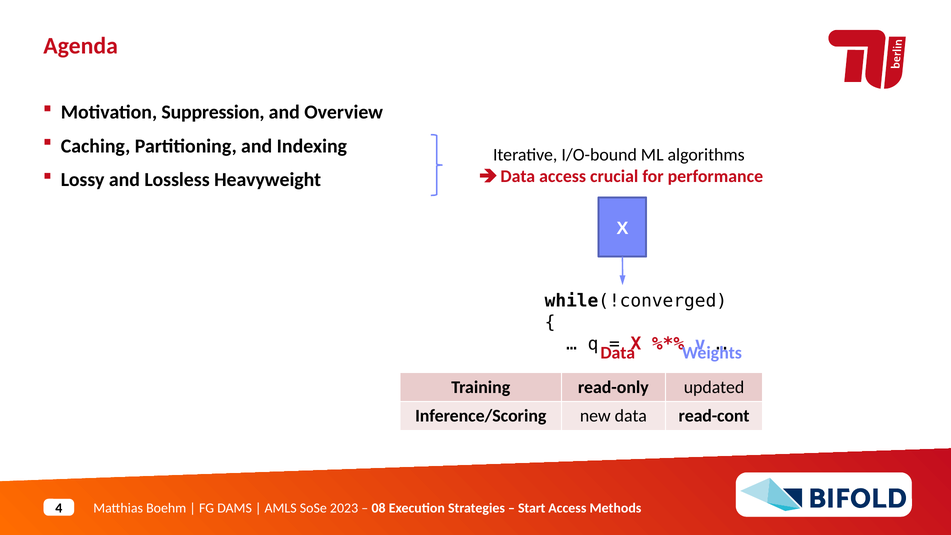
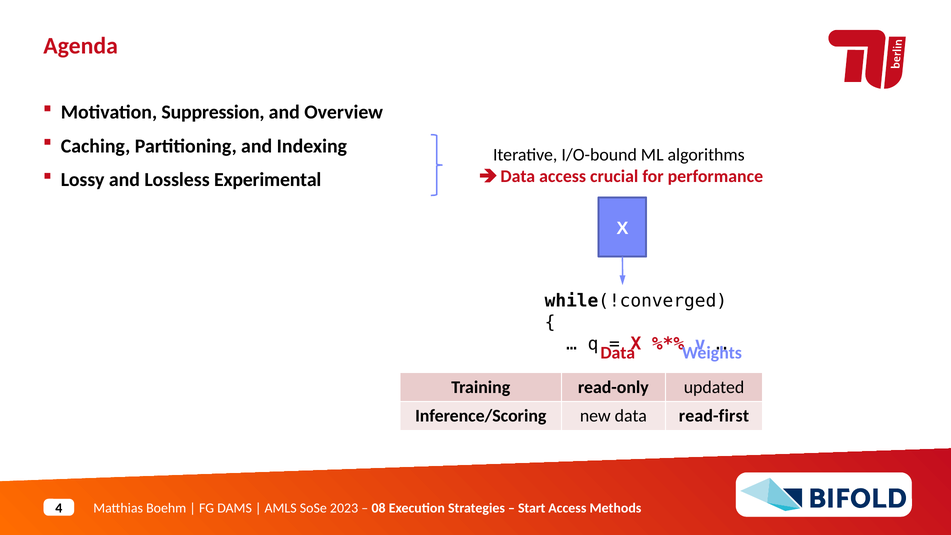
Heavyweight: Heavyweight -> Experimental (268, 180)
read-cont: read-cont -> read-first (714, 416)
